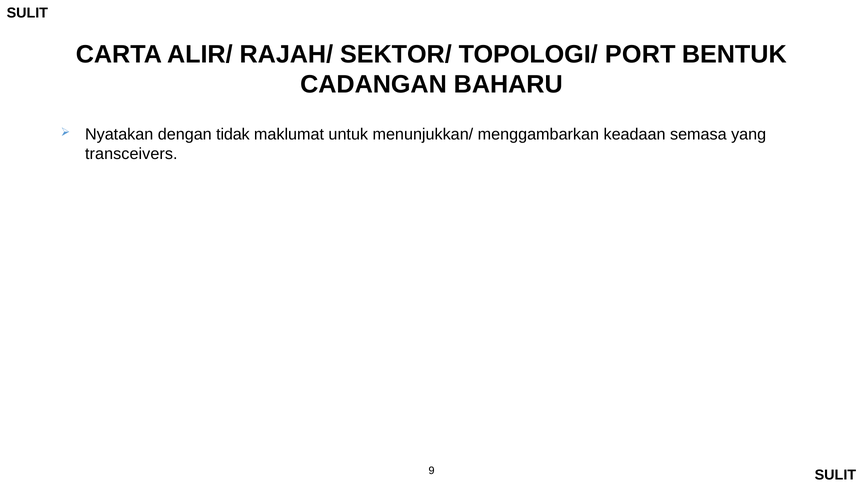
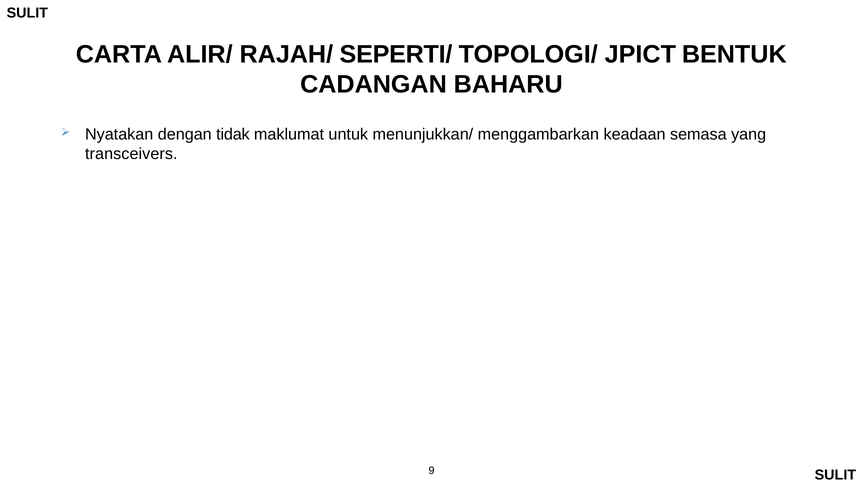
SEKTOR/: SEKTOR/ -> SEPERTI/ (396, 54)
PORT: PORT -> JPICT (640, 54)
